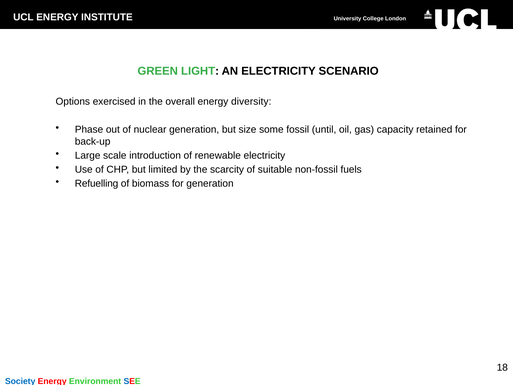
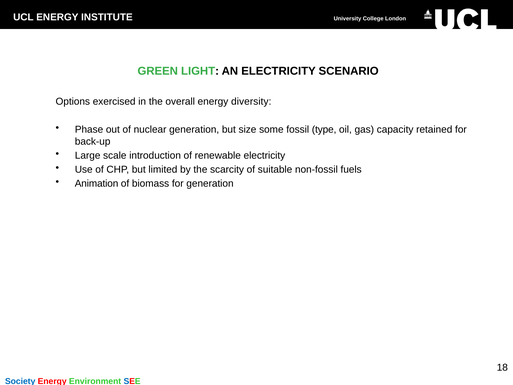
until: until -> type (324, 129)
Refuelling: Refuelling -> Animation (97, 183)
